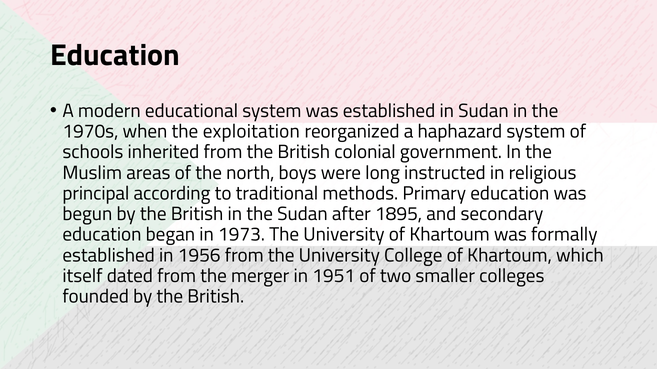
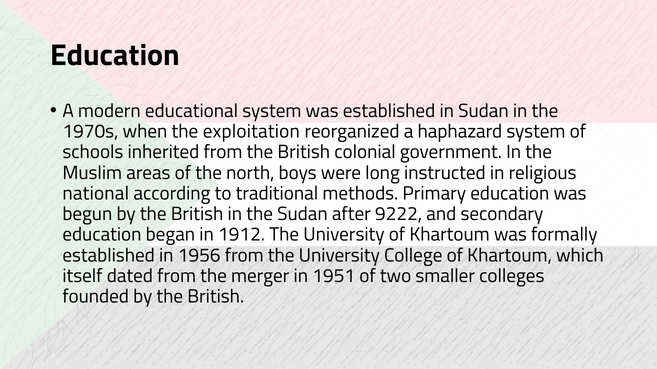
principal: principal -> national (96, 194)
1895: 1895 -> 9222 (399, 214)
1973: 1973 -> 1912 (241, 235)
